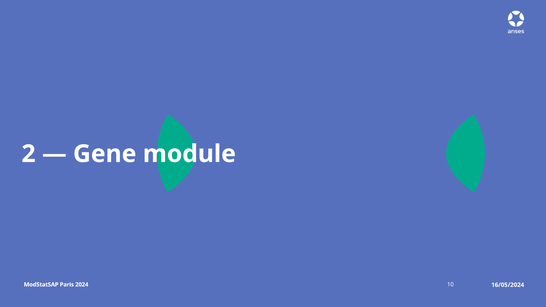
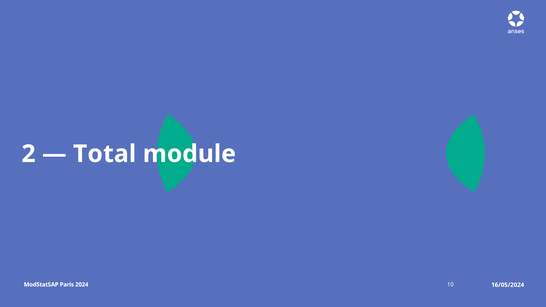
Gene: Gene -> Total (105, 154)
